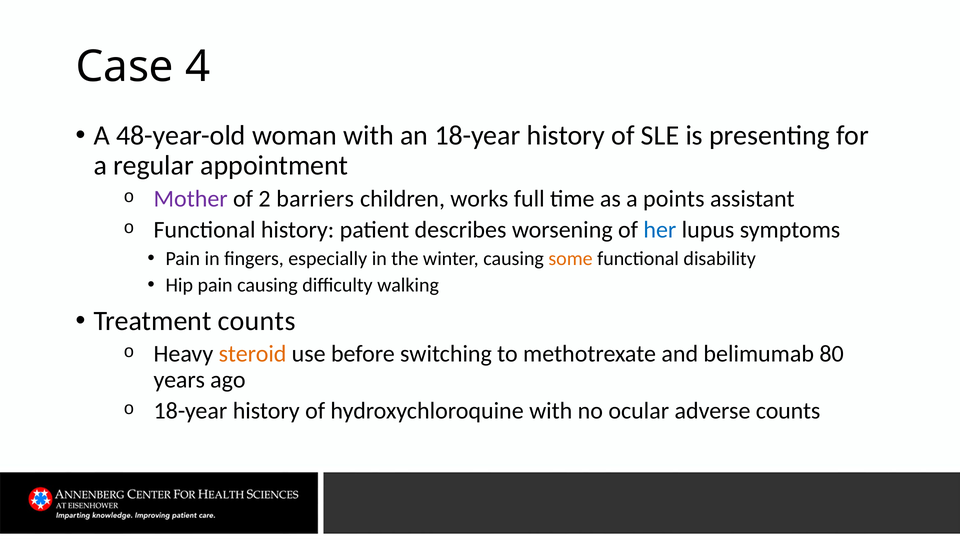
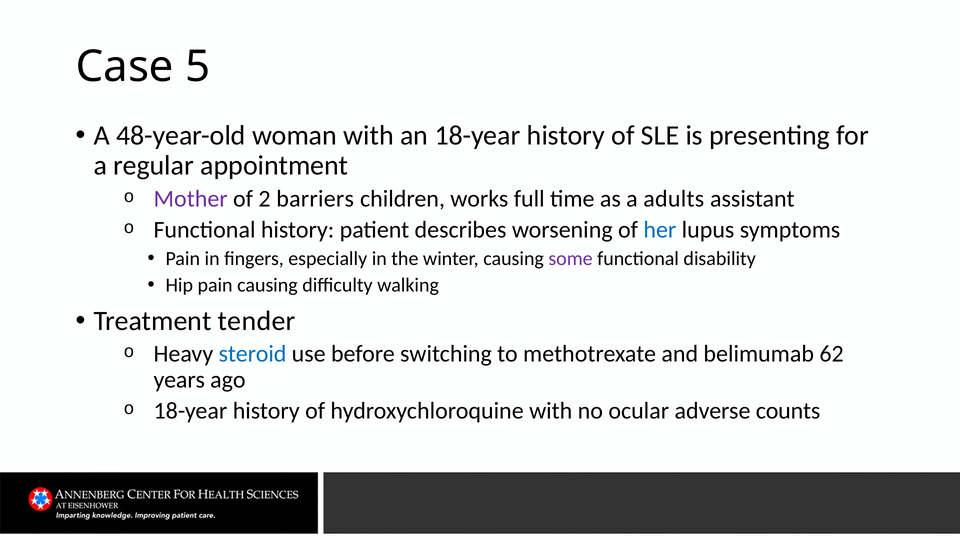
4: 4 -> 5 (198, 67)
points: points -> adults (674, 199)
some colour: orange -> purple (571, 258)
Treatment counts: counts -> tender (257, 321)
steroid colour: orange -> blue (253, 354)
80: 80 -> 62 (832, 354)
